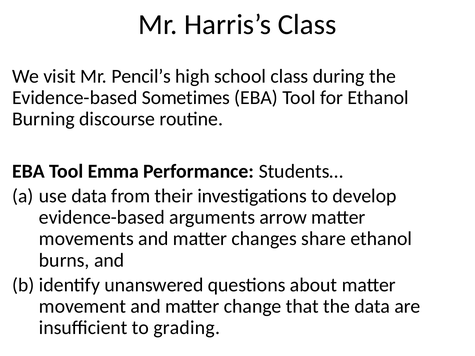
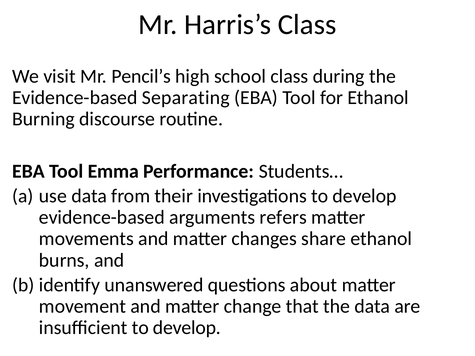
Sometimes: Sometimes -> Separating (186, 98)
arrow: arrow -> refers (283, 218)
insufficient to grading: grading -> develop (187, 328)
